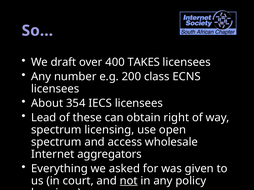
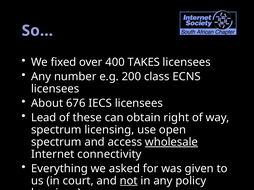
draft: draft -> fixed (63, 62)
354: 354 -> 676 (76, 103)
wholesale underline: none -> present (171, 142)
aggregators: aggregators -> connectivity (109, 155)
